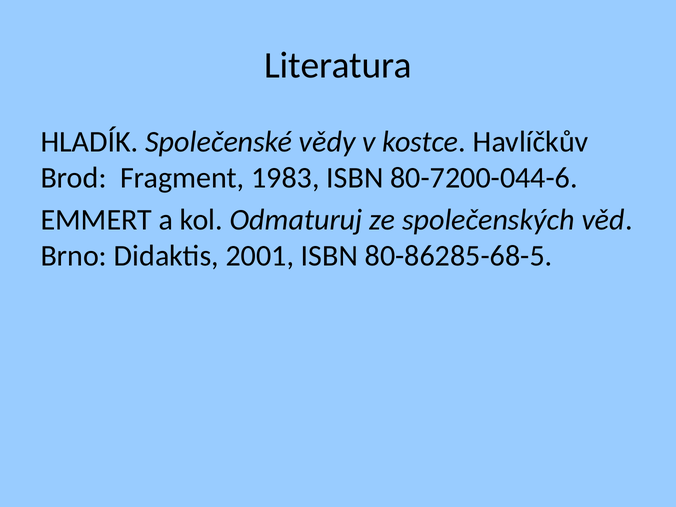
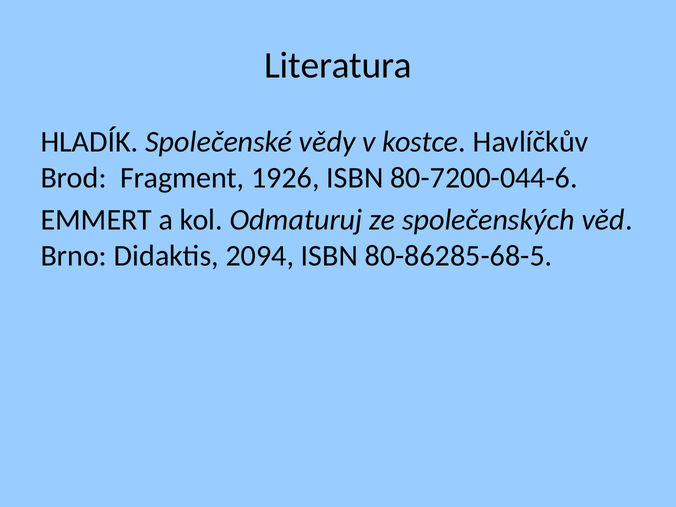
1983: 1983 -> 1926 (285, 178)
2001: 2001 -> 2094 (260, 256)
